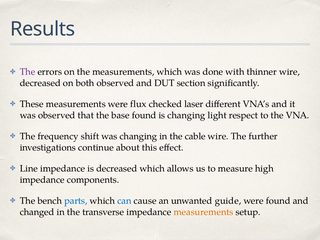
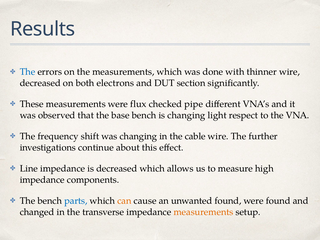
The colour: purple -> blue (28, 72)
both observed: observed -> electrons (115, 83)
laser: laser -> pipe (194, 104)
base found: found -> bench (144, 115)
can colour: blue -> orange (124, 201)
unwanted guide: guide -> found (228, 201)
